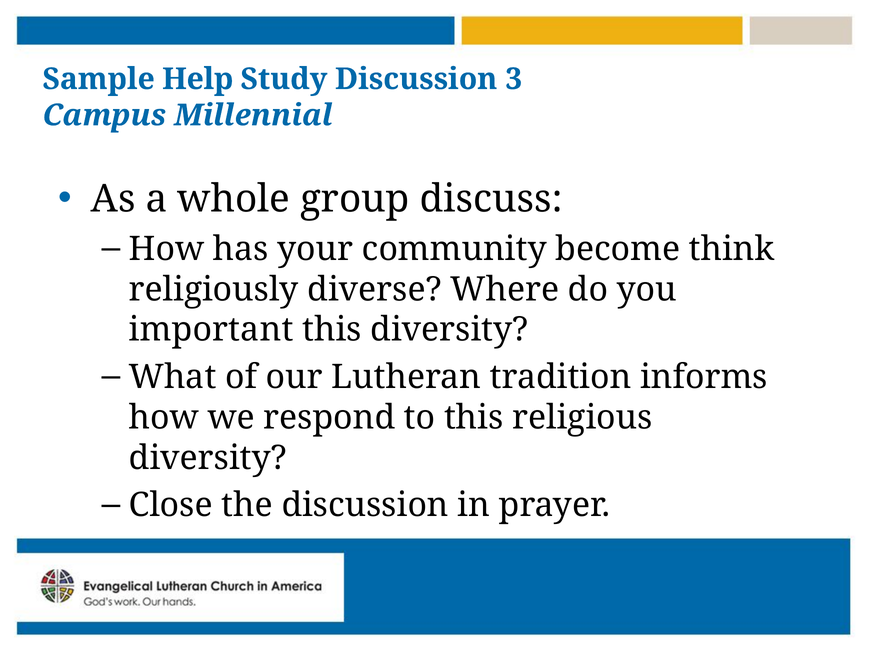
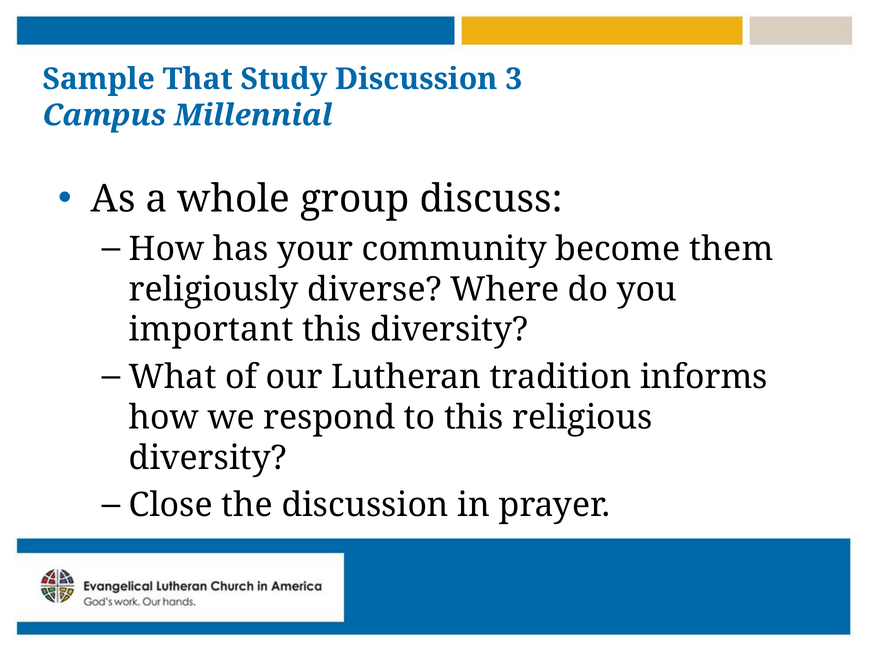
Help: Help -> That (198, 79)
think: think -> them (731, 249)
